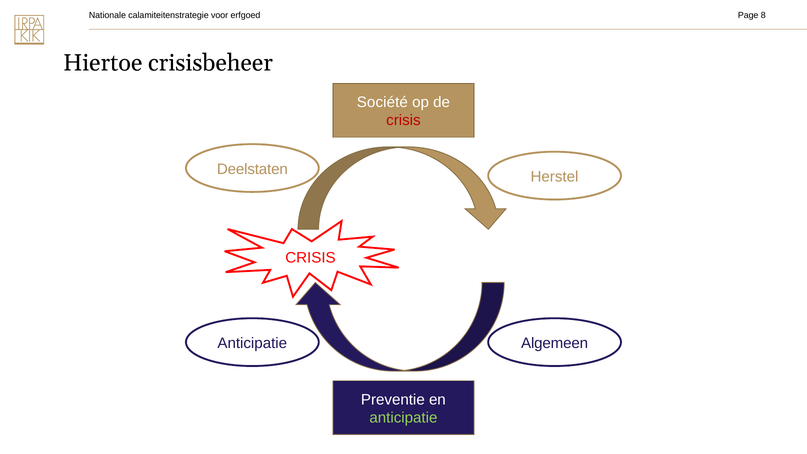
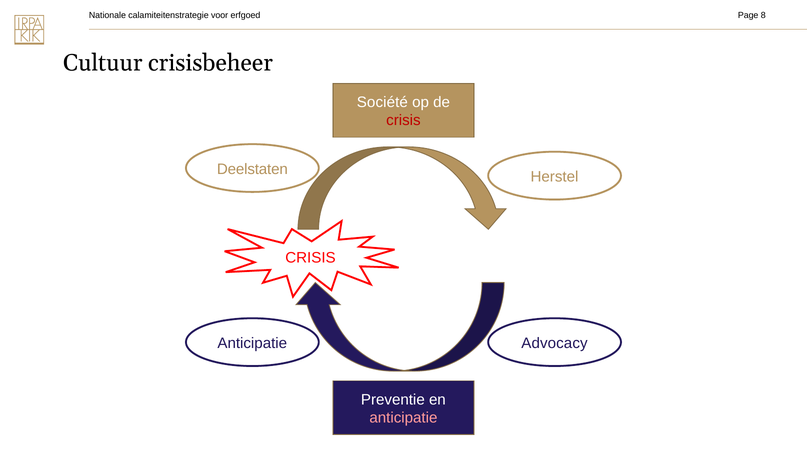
Hiertoe: Hiertoe -> Cultuur (103, 63)
Algemeen: Algemeen -> Advocacy (554, 343)
anticipatie colour: light green -> pink (403, 418)
